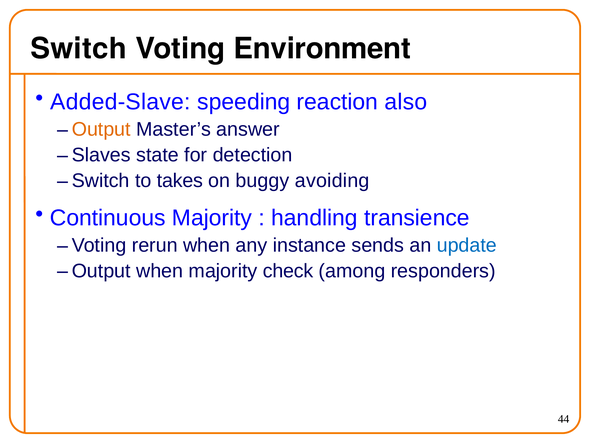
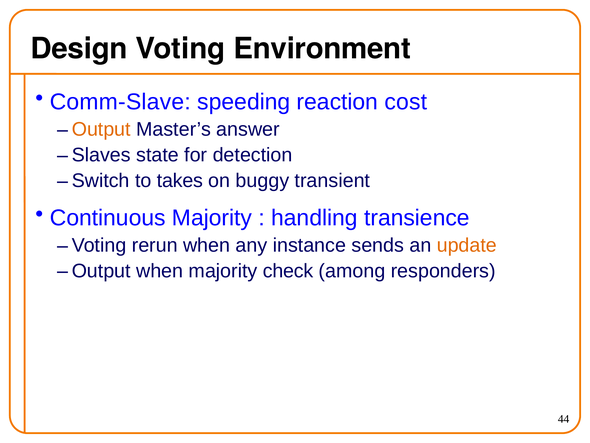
Switch: Switch -> Design (79, 49)
Added-Slave: Added-Slave -> Comm-Slave (120, 102)
also: also -> cost (406, 102)
avoiding: avoiding -> transient (332, 180)
update colour: blue -> orange (467, 245)
